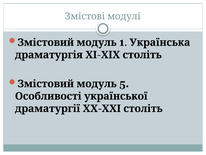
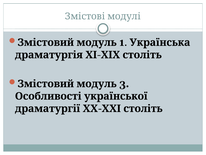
5: 5 -> 3 (124, 84)
